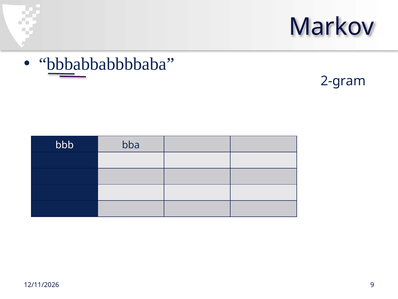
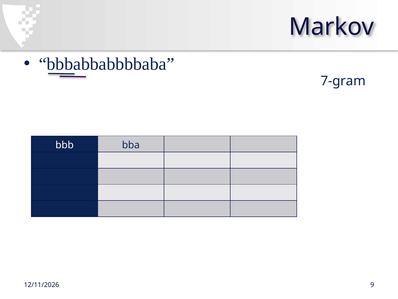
2-gram: 2-gram -> 7-gram (343, 81)
